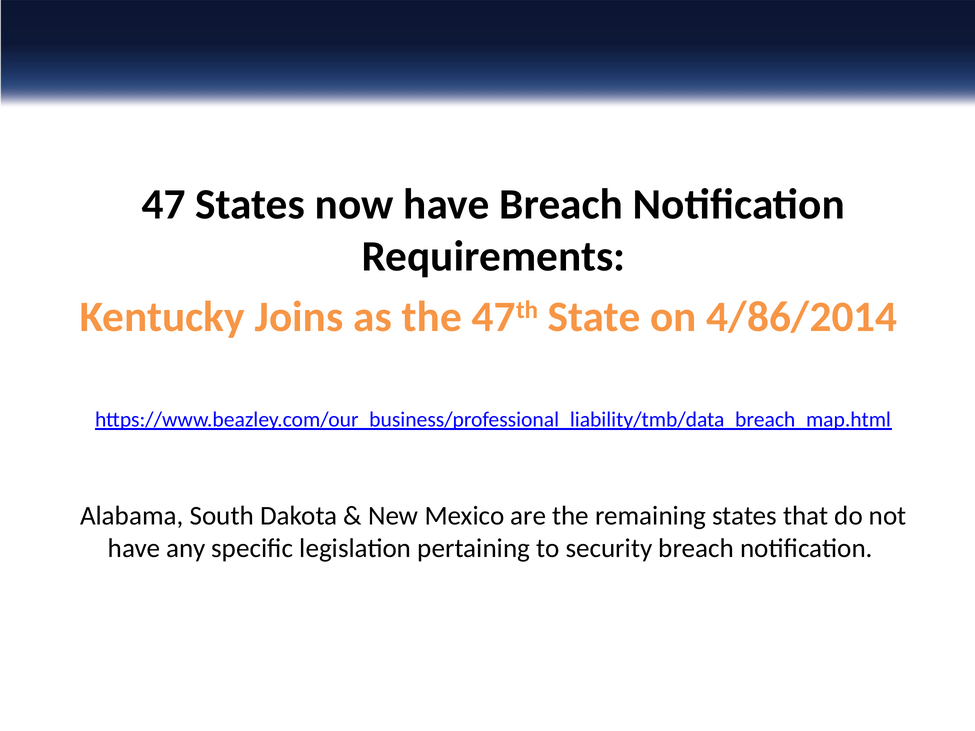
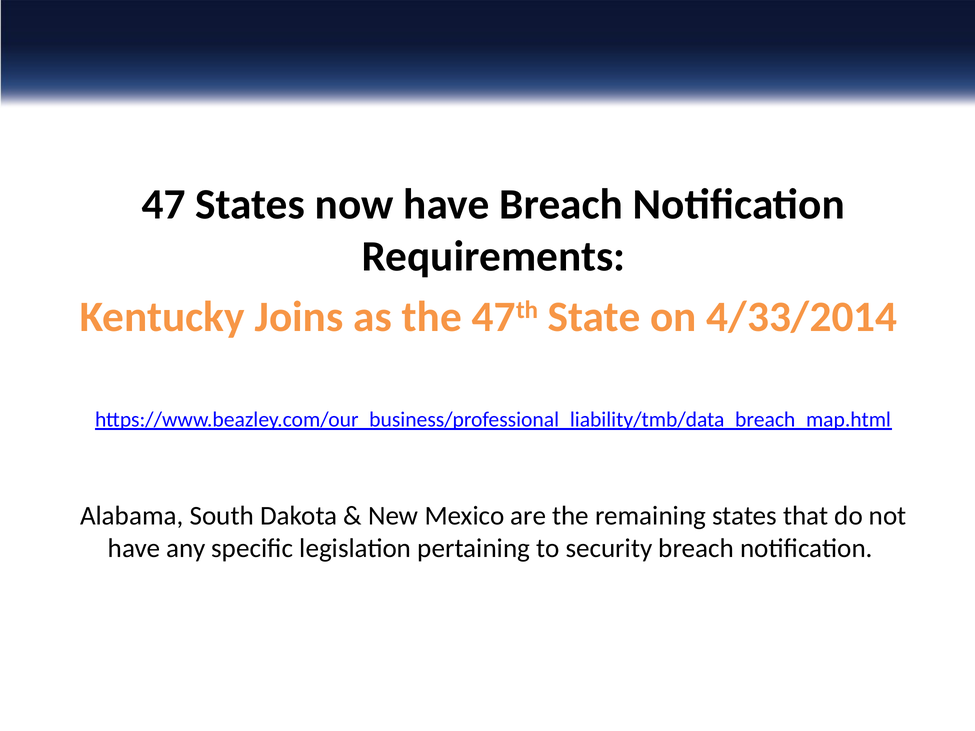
4/86/2014: 4/86/2014 -> 4/33/2014 (802, 317)
